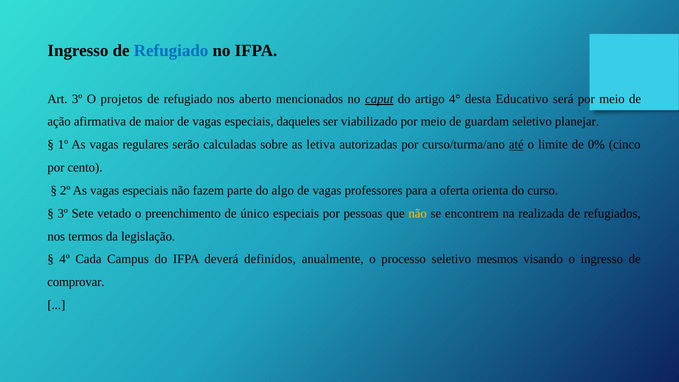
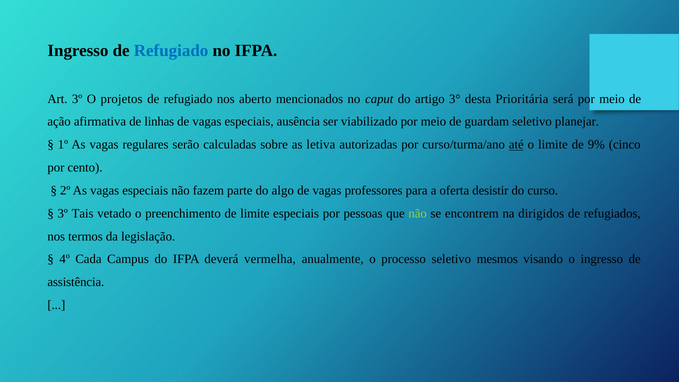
caput underline: present -> none (379, 99)
4°: 4° -> 3° (455, 99)
Educativo: Educativo -> Prioritária (522, 99)
maior: maior -> linhas (159, 122)
daqueles: daqueles -> ausência (298, 122)
0%: 0% -> 9% (596, 145)
orienta: orienta -> desistir (490, 190)
Sete: Sete -> Tais (83, 213)
de único: único -> limite (255, 213)
não colour: yellow -> light green (418, 213)
realizada: realizada -> dirigidos (541, 213)
definidos: definidos -> vermelha (270, 259)
comprovar: comprovar -> assistência (76, 282)
